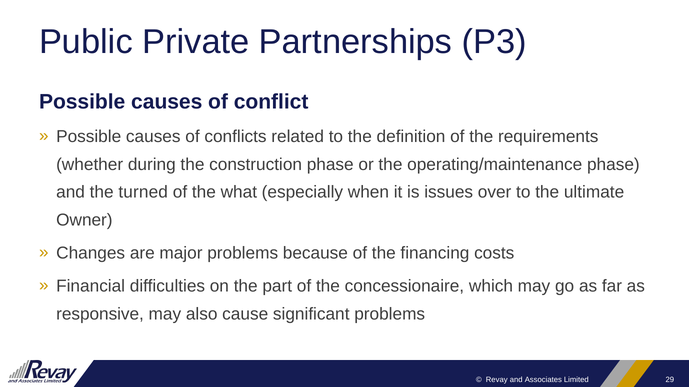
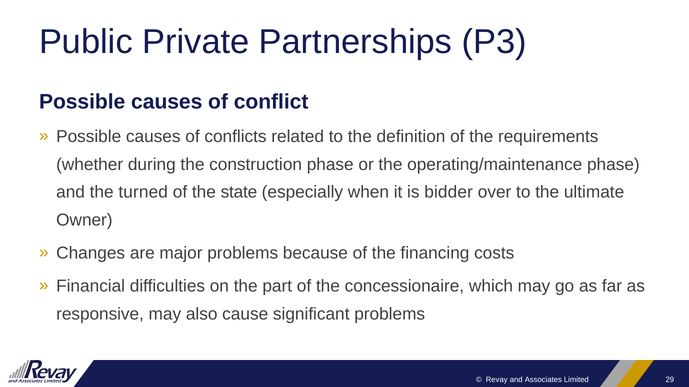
what: what -> state (239, 193)
issues: issues -> bidder (449, 193)
